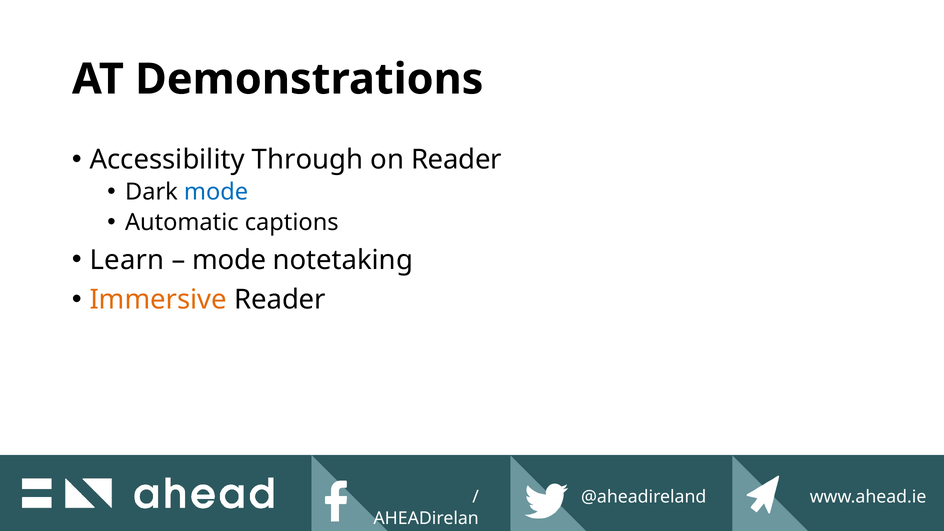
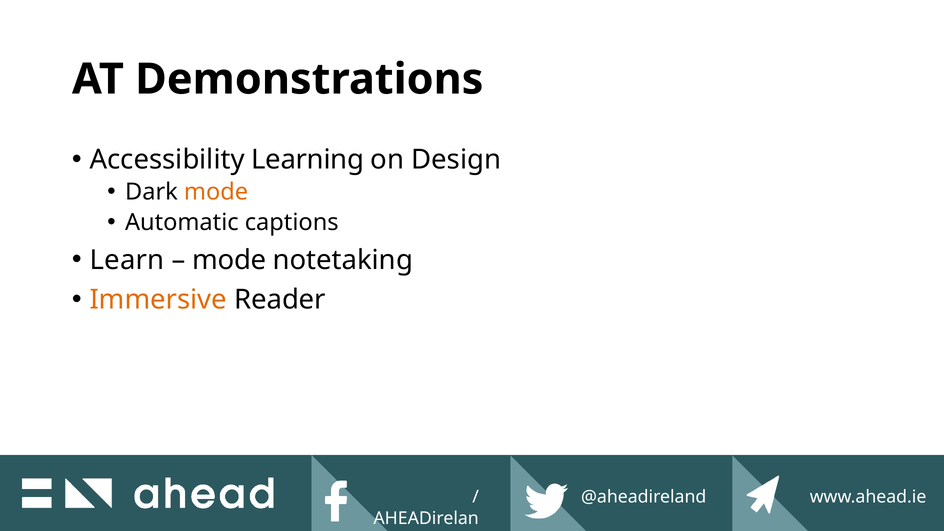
Through: Through -> Learning (308, 160)
on Reader: Reader -> Design (456, 160)
mode colour: blue -> orange (216, 192)
